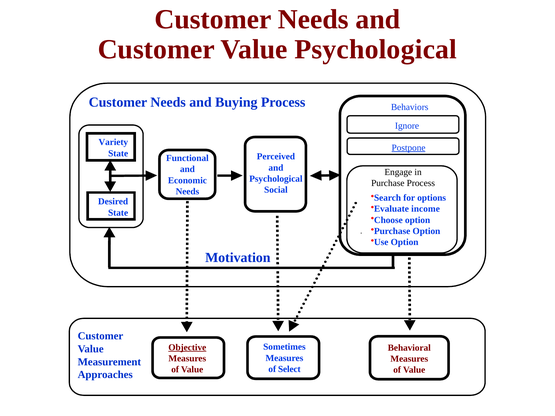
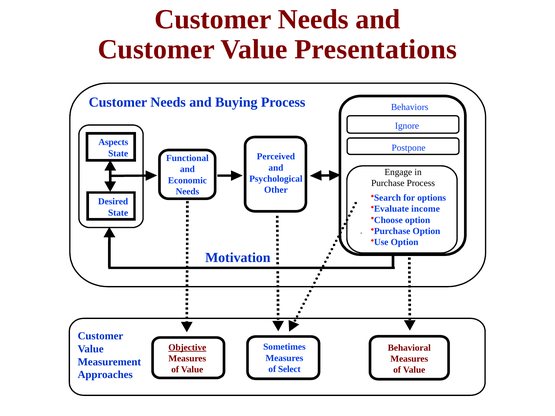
Value Psychological: Psychological -> Presentations (376, 49)
Variety: Variety -> Aspects (113, 142)
Postpone underline: present -> none (409, 148)
Social: Social -> Other (276, 190)
